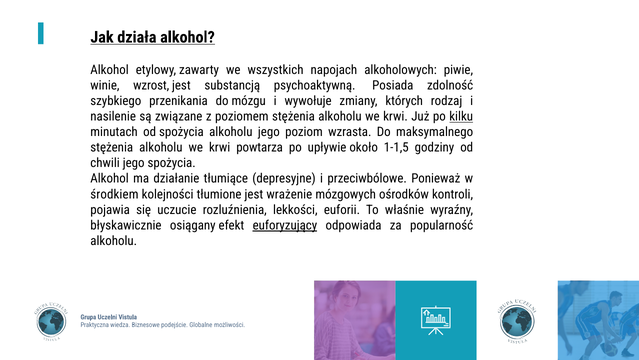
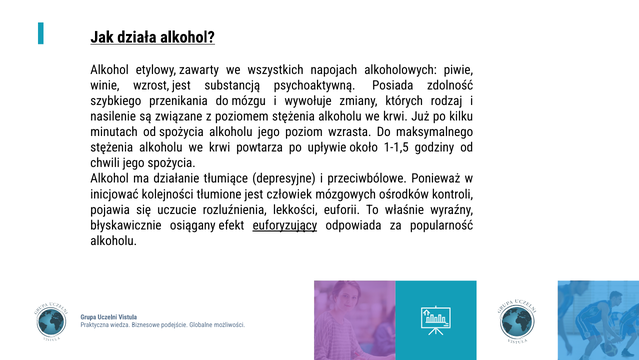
kilku underline: present -> none (461, 116)
środkiem: środkiem -> inicjować (114, 194)
wrażenie: wrażenie -> człowiek (289, 194)
